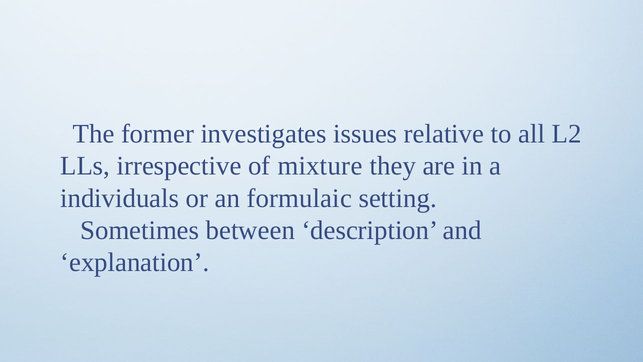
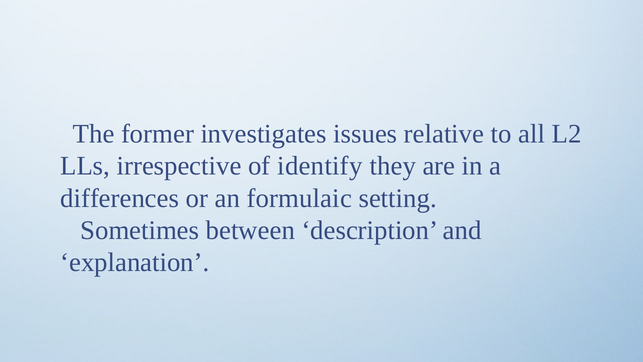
mixture: mixture -> identify (320, 166)
individuals: individuals -> differences (120, 198)
